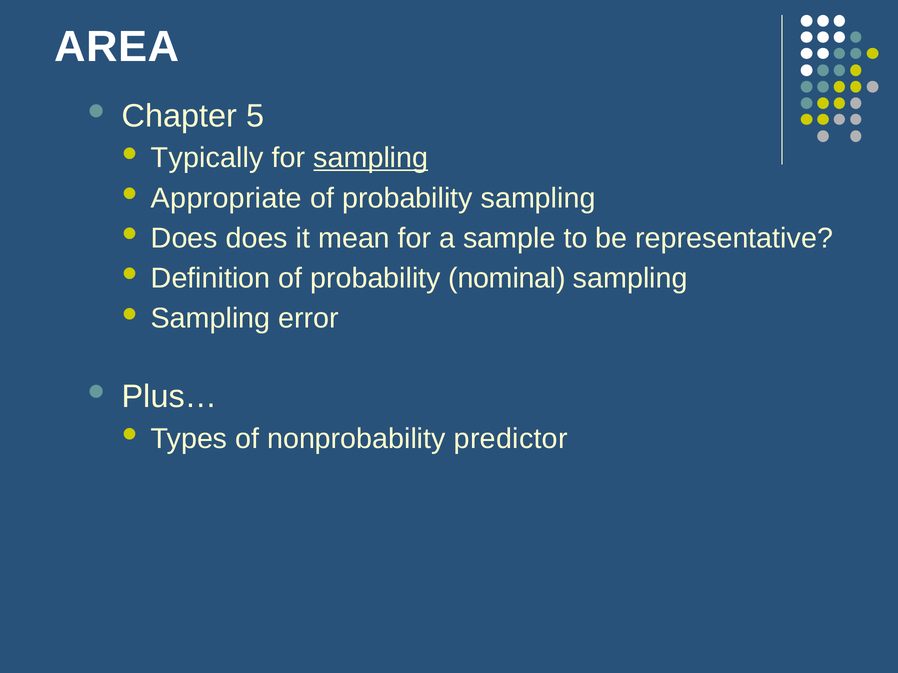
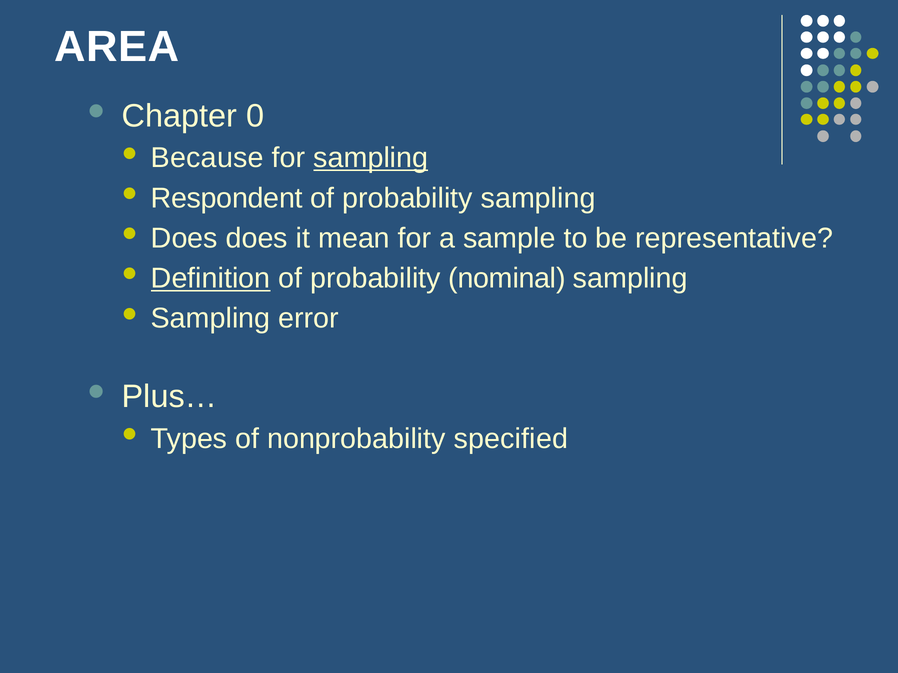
5: 5 -> 0 (255, 116)
Typically: Typically -> Because (207, 158)
Appropriate: Appropriate -> Respondent (227, 198)
Definition underline: none -> present (211, 278)
predictor: predictor -> specified (511, 439)
